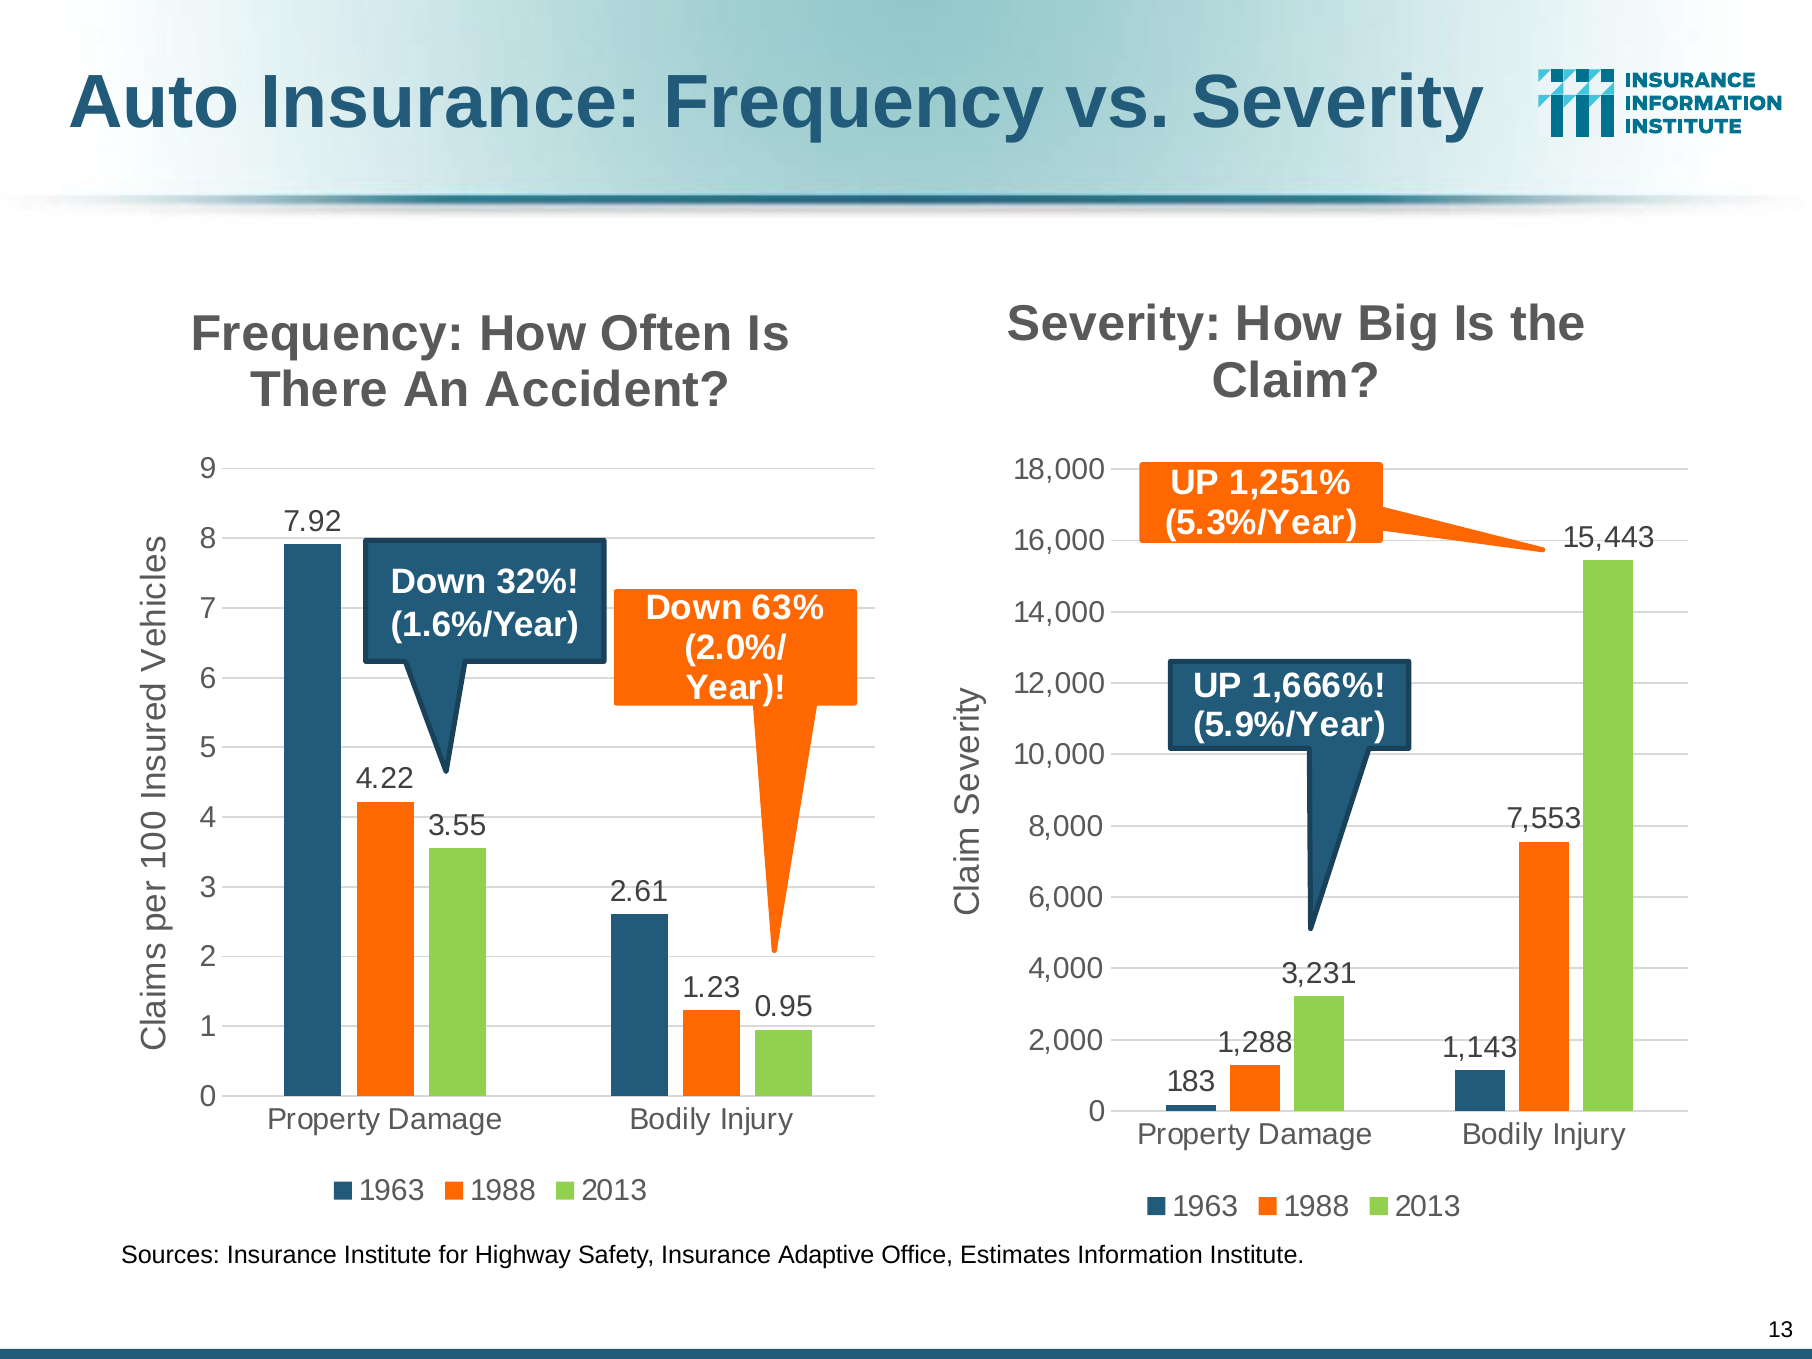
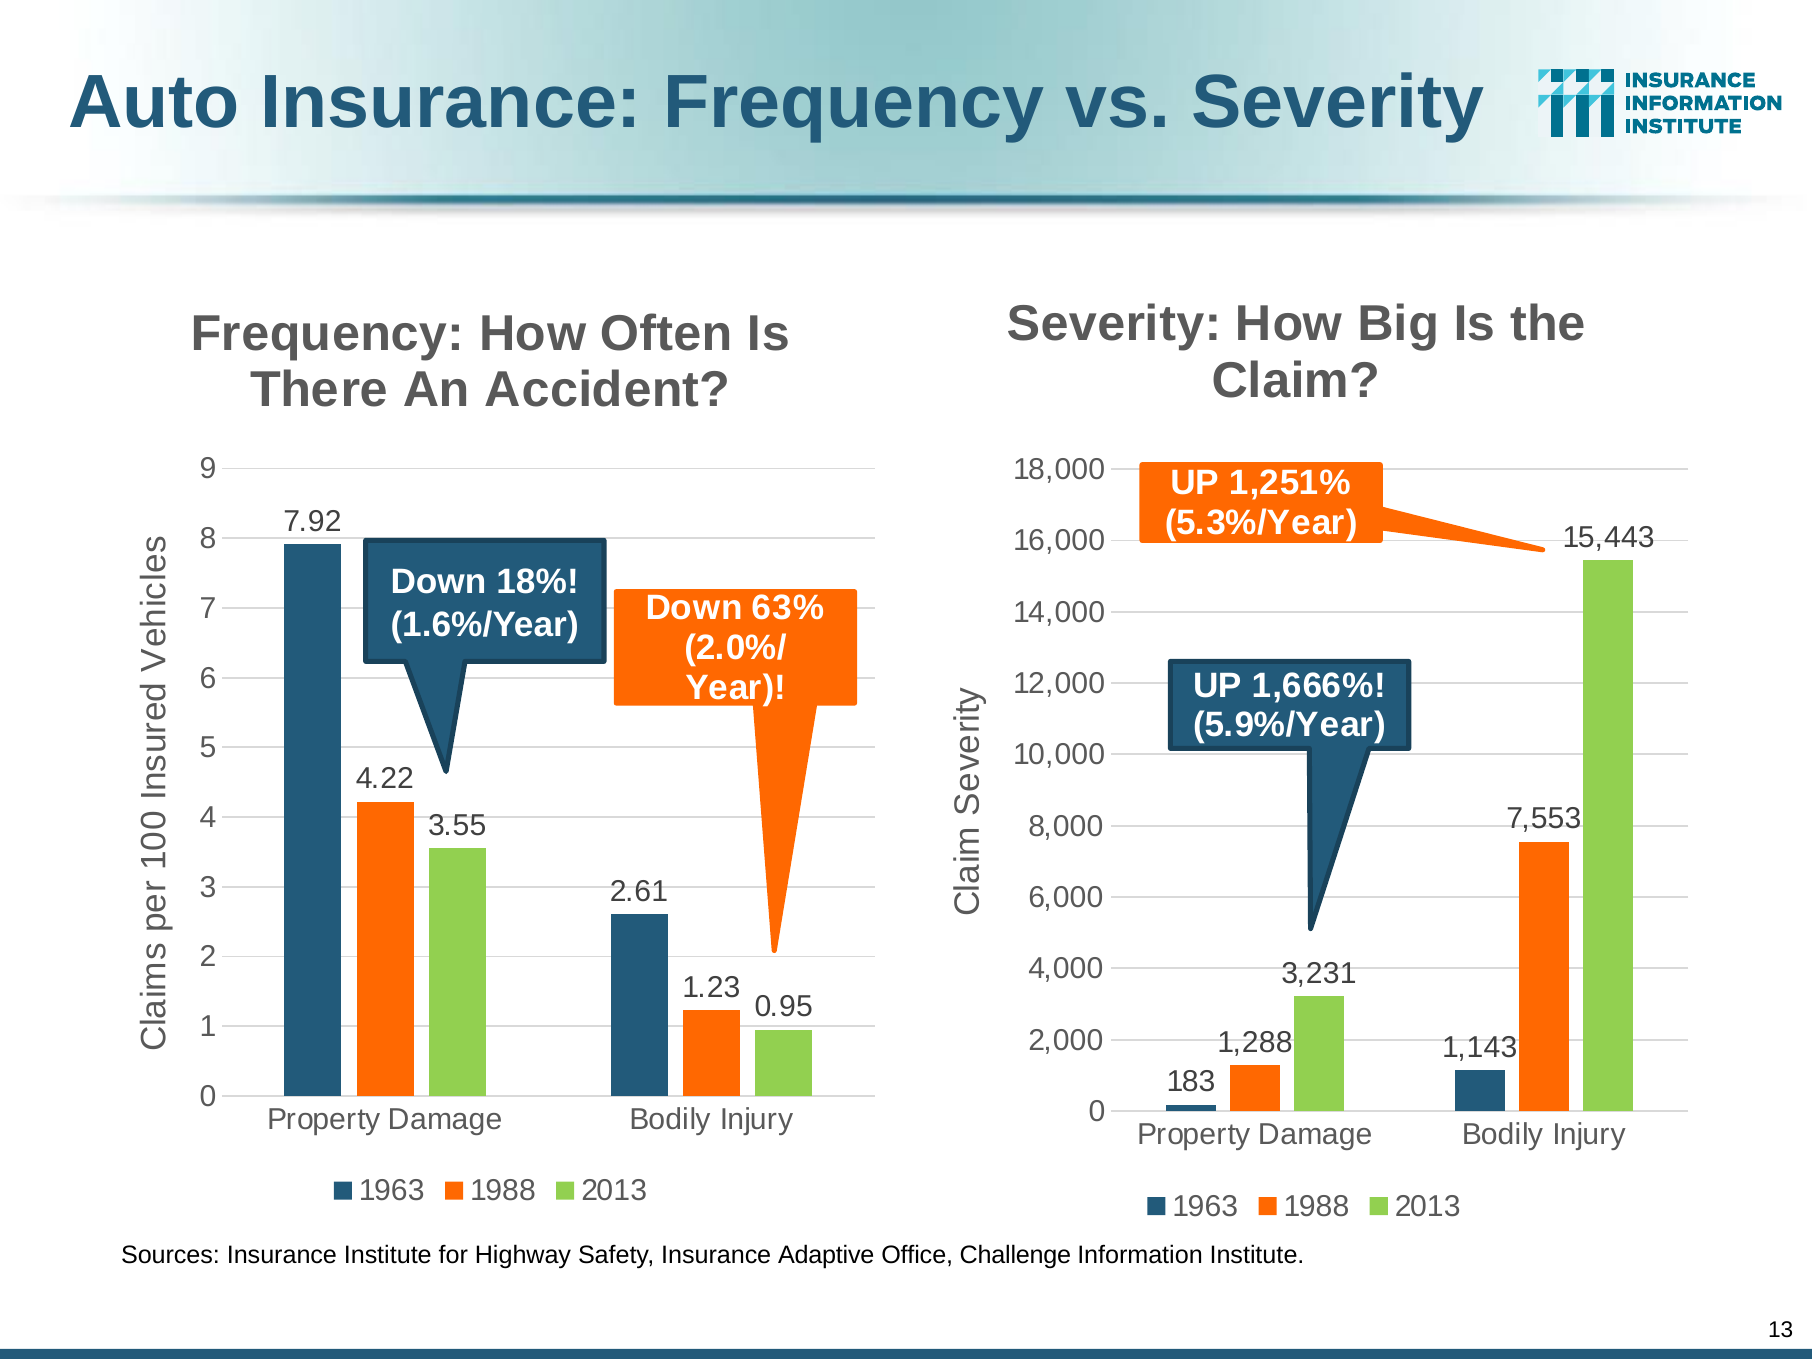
32%: 32% -> 18% (538, 582)
Estimates: Estimates -> Challenge (1015, 1255)
